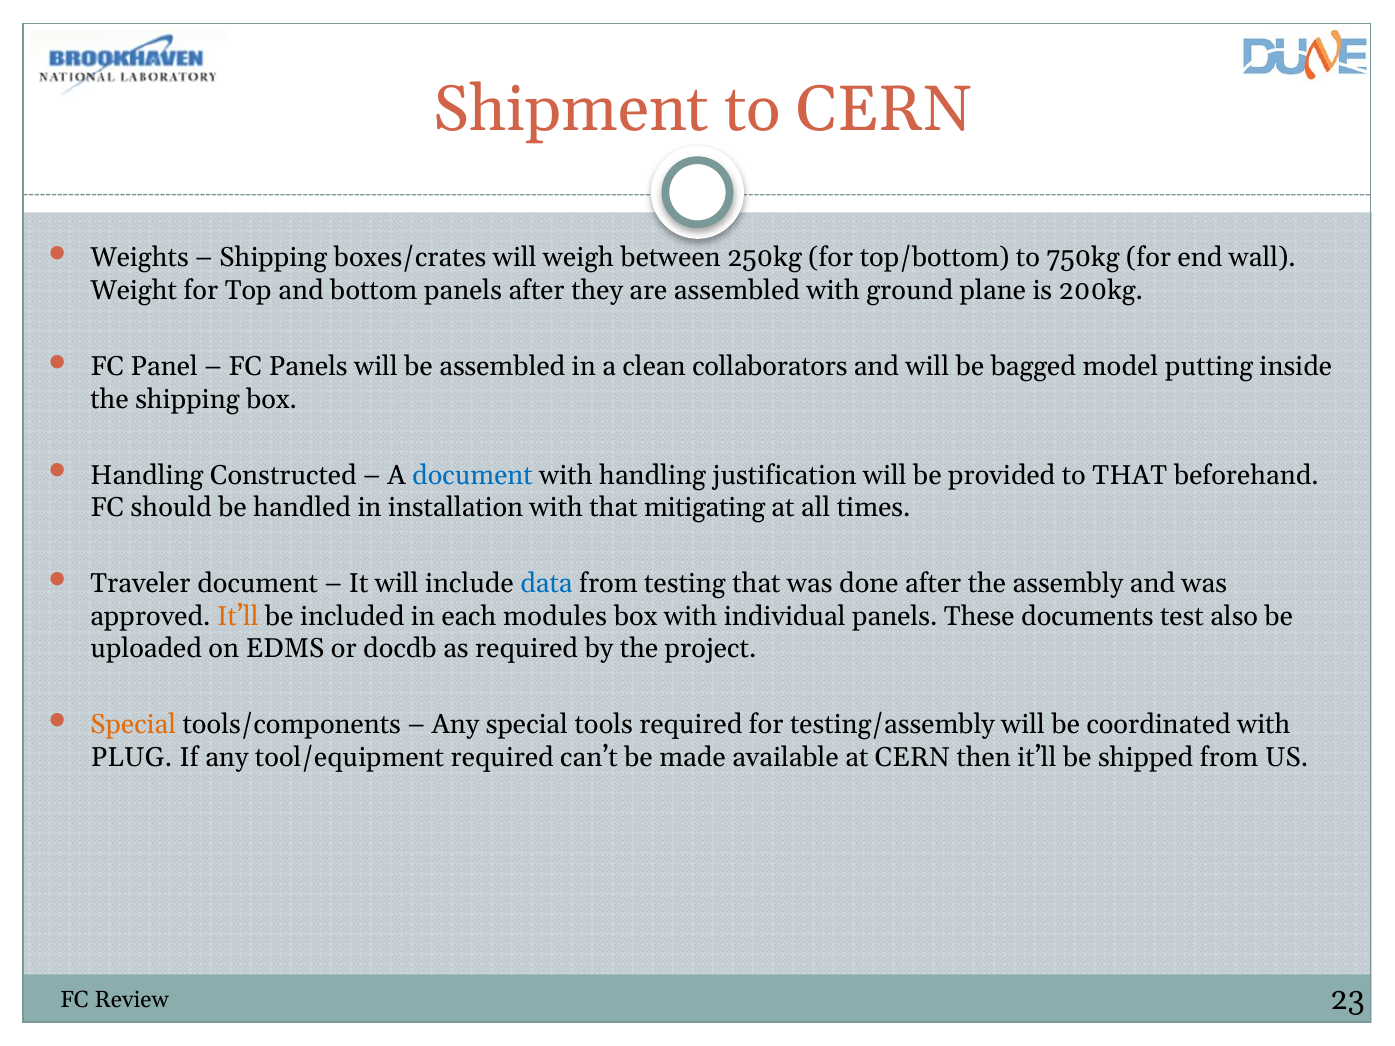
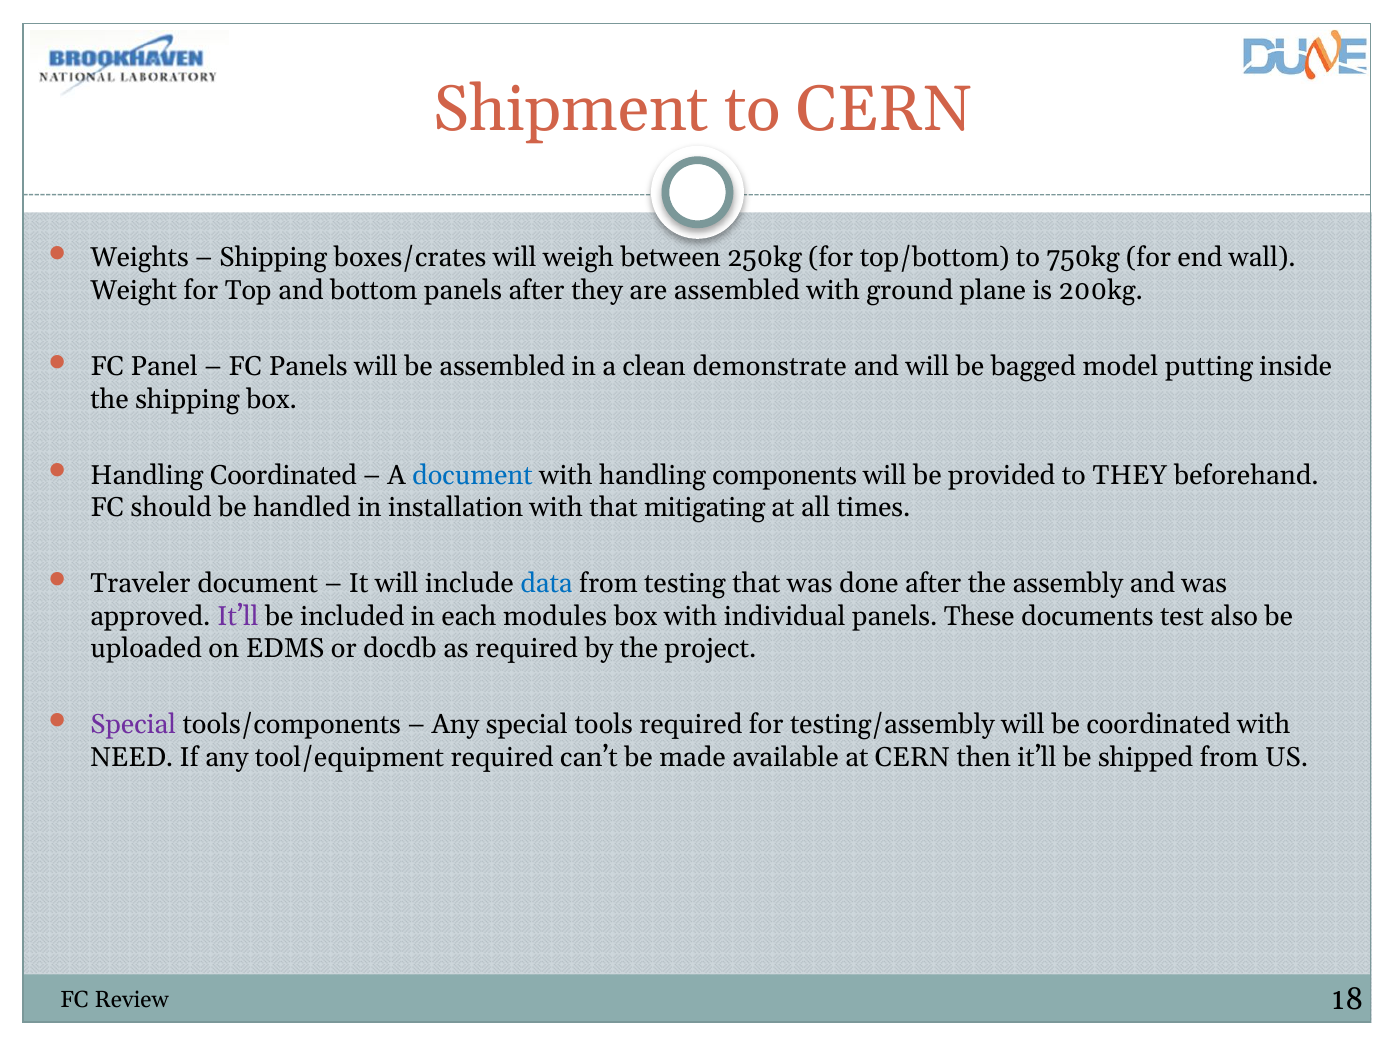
collaborators: collaborators -> demonstrate (770, 367)
Handling Constructed: Constructed -> Coordinated (284, 475)
justification: justification -> components (785, 475)
to THAT: THAT -> THEY (1130, 475)
It’ll colour: orange -> purple (238, 616)
Special colour: orange -> purple (133, 725)
PLUG: PLUG -> NEED (132, 757)
23: 23 -> 18 (1347, 1000)
